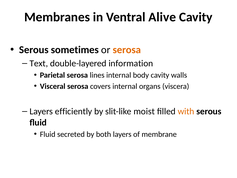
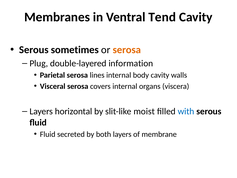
Alive: Alive -> Tend (162, 17)
Text: Text -> Plug (39, 63)
efficiently: efficiently -> horizontal (74, 111)
with colour: orange -> blue (186, 111)
